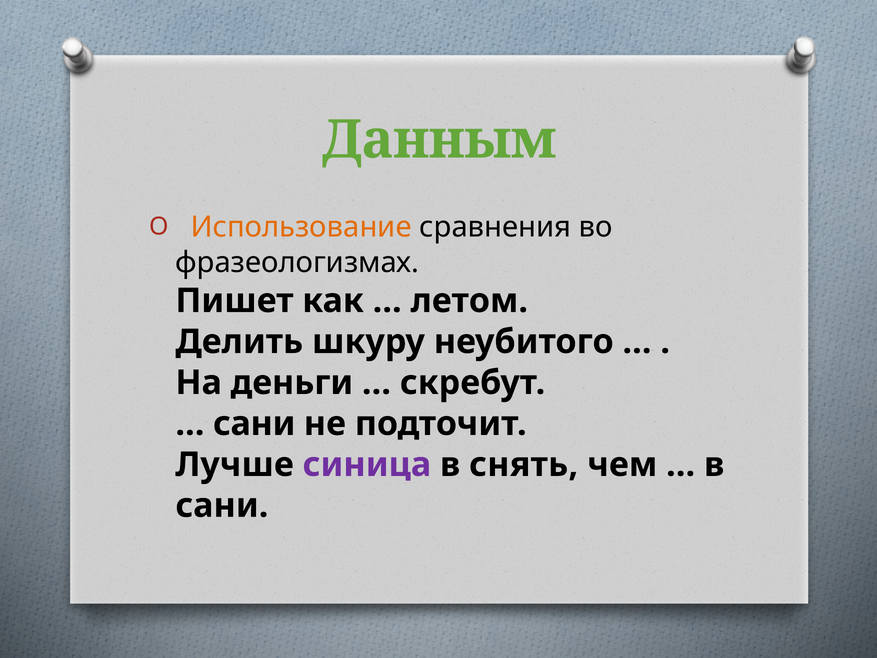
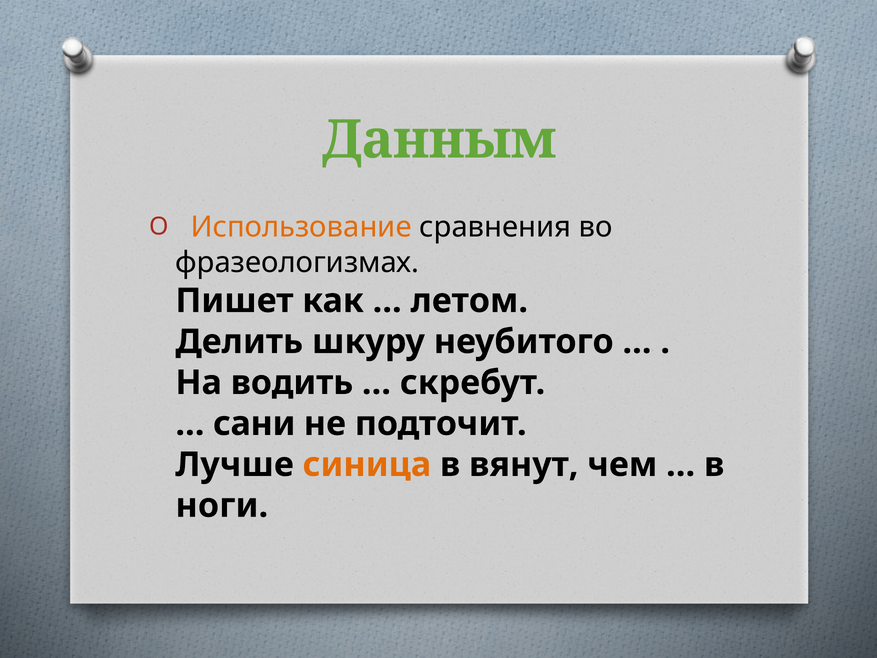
деньги: деньги -> водить (292, 383)
синица colour: purple -> orange (367, 464)
снять: снять -> вянут (524, 464)
сани: сани -> ноги (222, 505)
